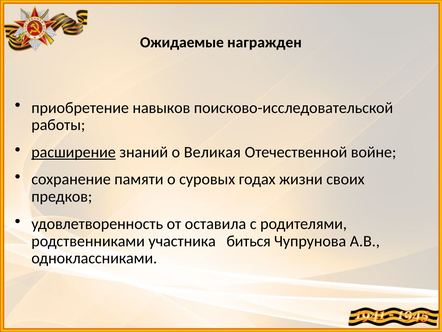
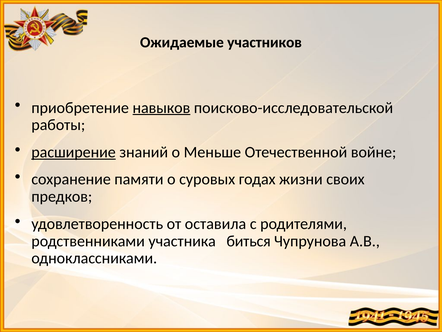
награжден: награжден -> участников (265, 42)
навыков underline: none -> present (161, 108)
Великая: Великая -> Меньше (212, 152)
